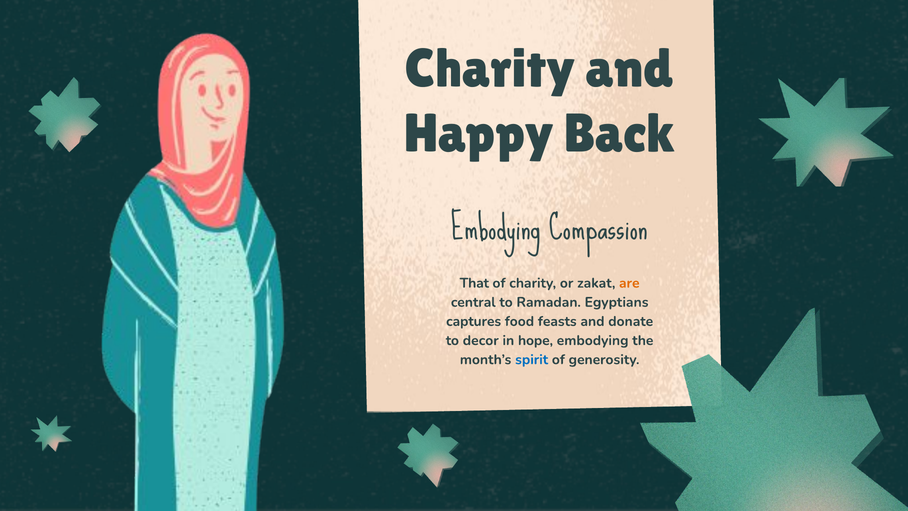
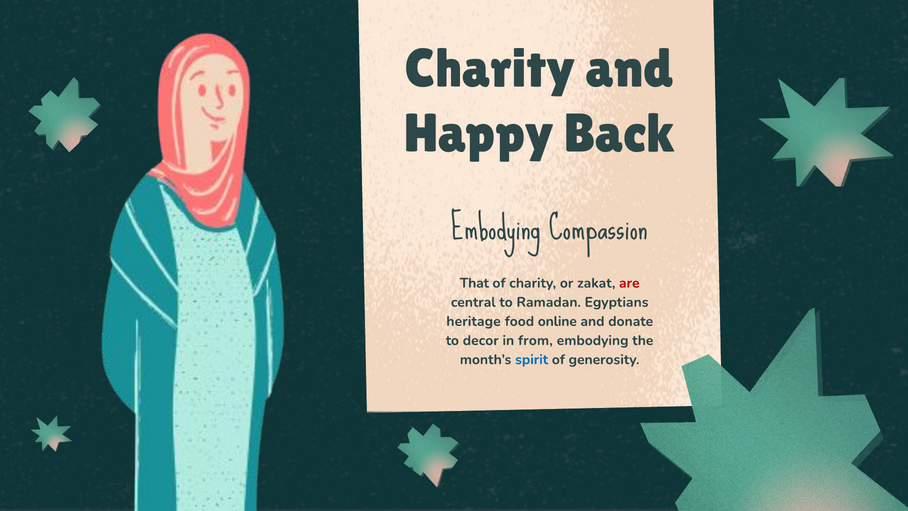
are colour: orange -> red (629, 283)
captures: captures -> heritage (474, 321)
feasts: feasts -> online (557, 321)
hope: hope -> from (535, 340)
